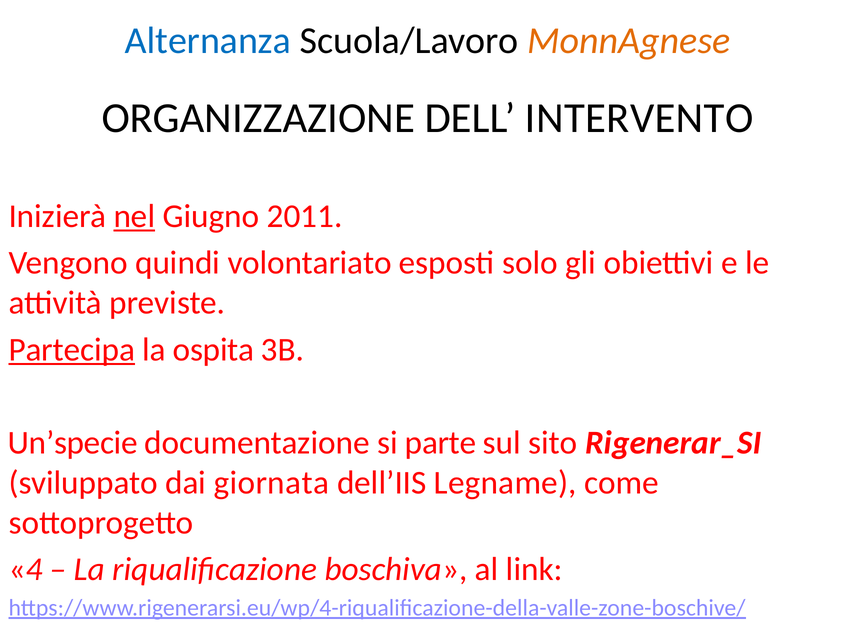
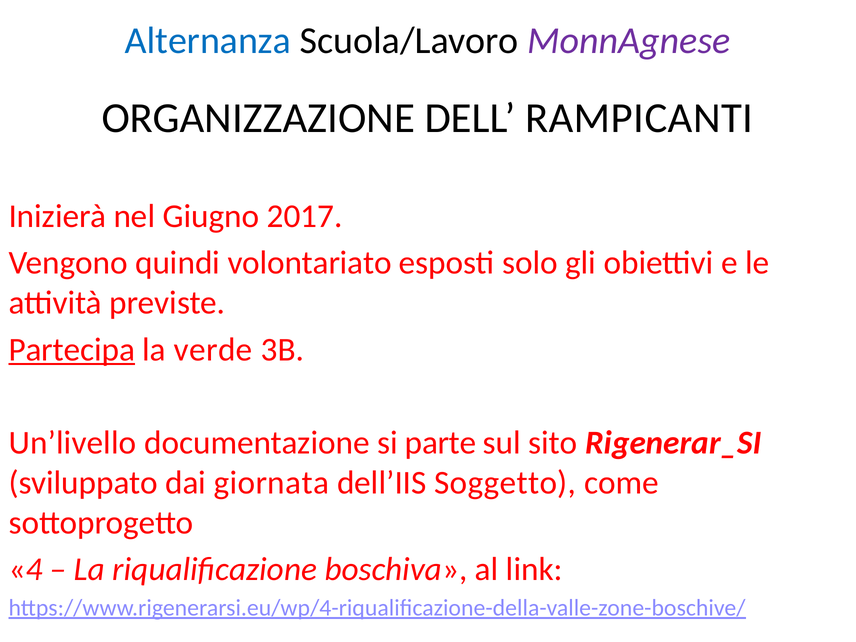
MonnAgnese colour: orange -> purple (629, 41)
INTERVENTO: INTERVENTO -> RAMPICANTI (639, 118)
nel underline: present -> none (134, 216)
2011: 2011 -> 2017 (305, 216)
ospita: ospita -> verde (213, 350)
Un’specie: Un’specie -> Un’livello (73, 443)
Legname: Legname -> Soggetto (505, 483)
